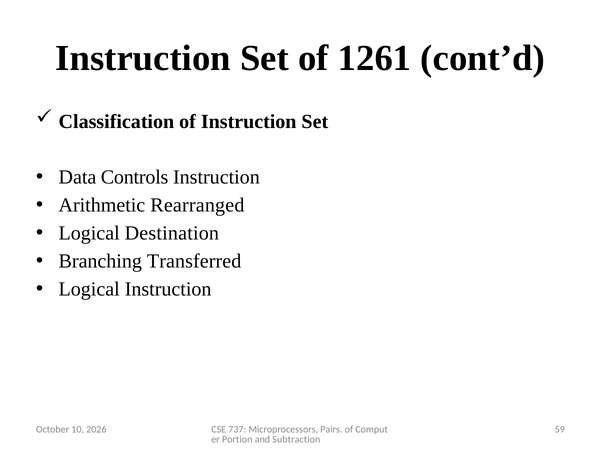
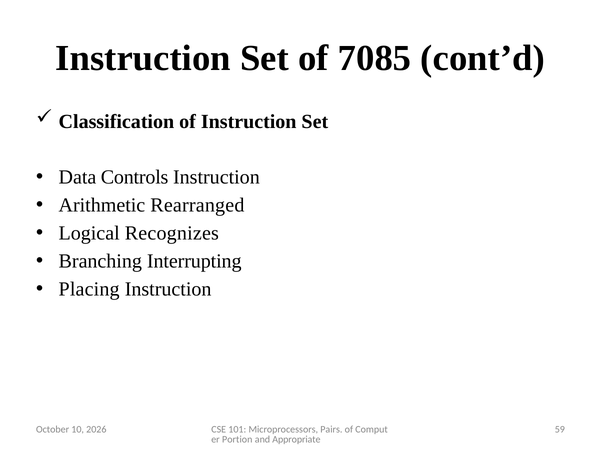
1261: 1261 -> 7085 (375, 58)
Destination: Destination -> Recognizes (172, 234)
Transferred: Transferred -> Interrupting (194, 262)
Logical: Logical -> Placing (89, 290)
737: 737 -> 101 (237, 430)
Subtraction: Subtraction -> Appropriate (296, 440)
